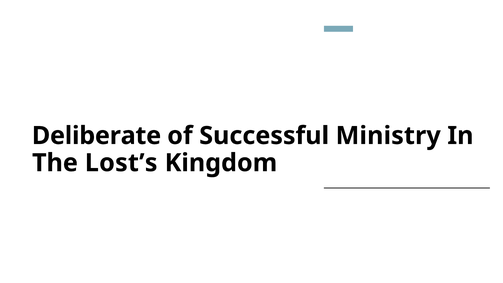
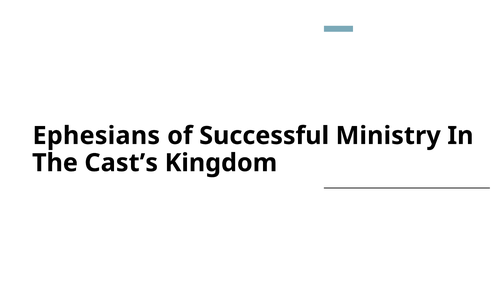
Deliberate: Deliberate -> Ephesians (96, 136)
Lost’s: Lost’s -> Cast’s (121, 163)
